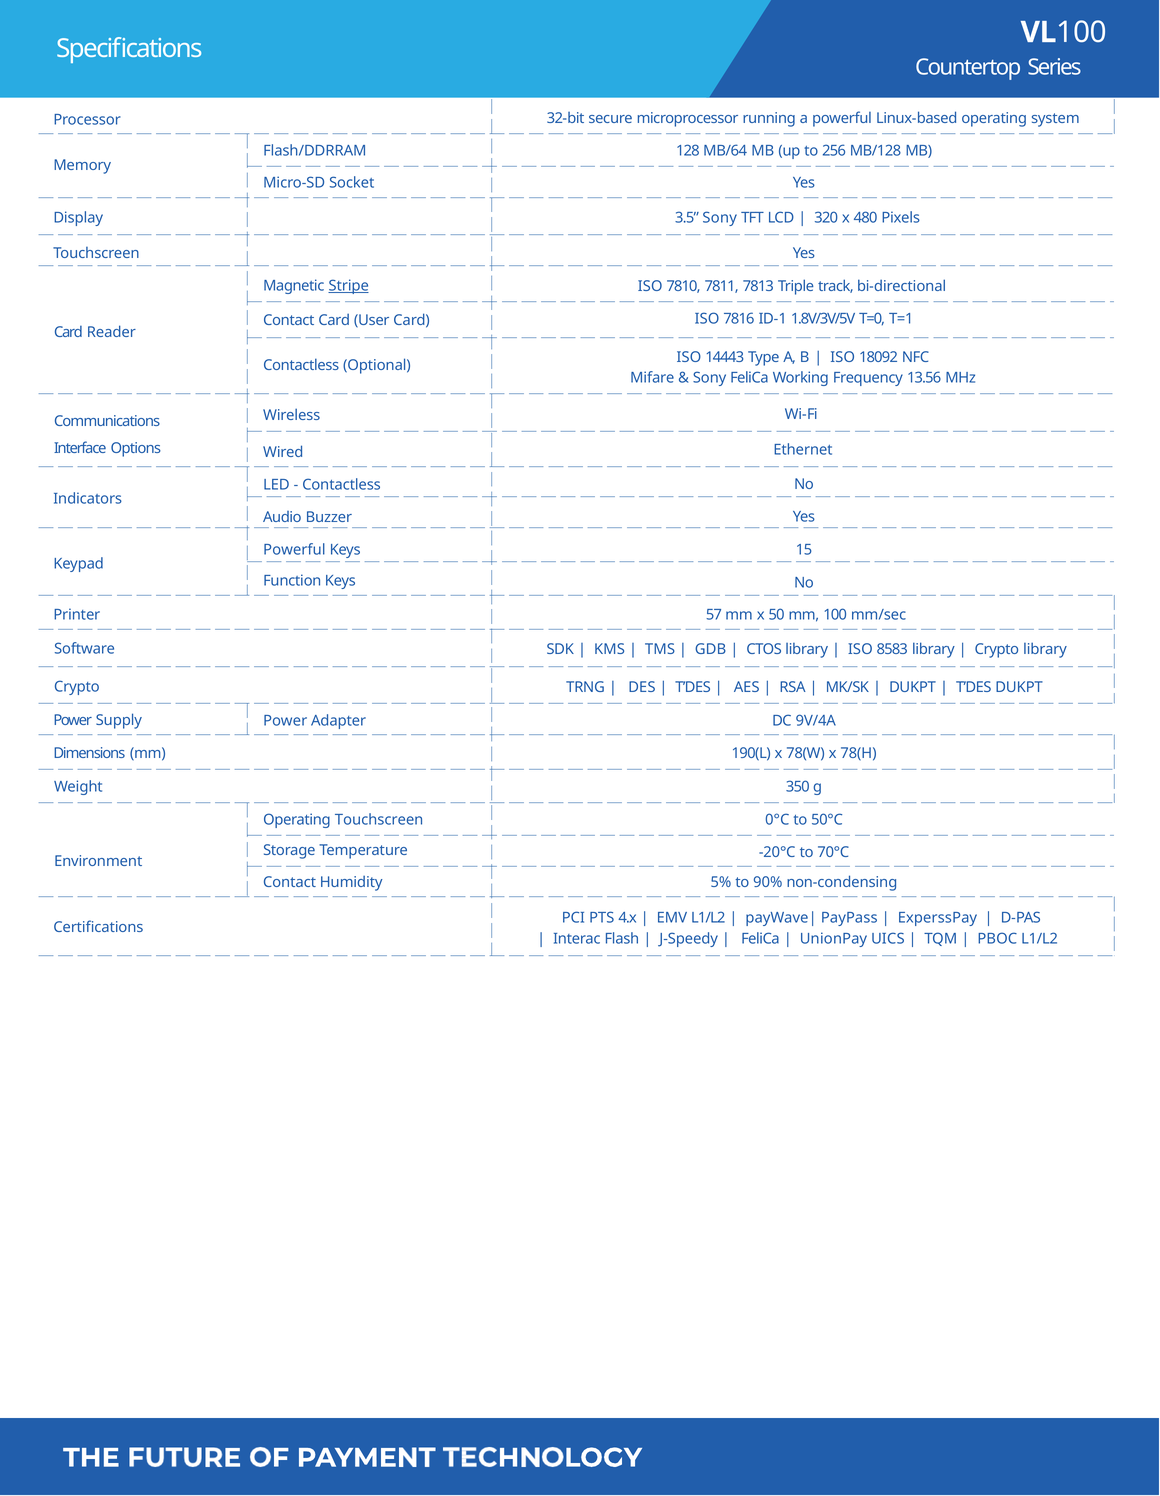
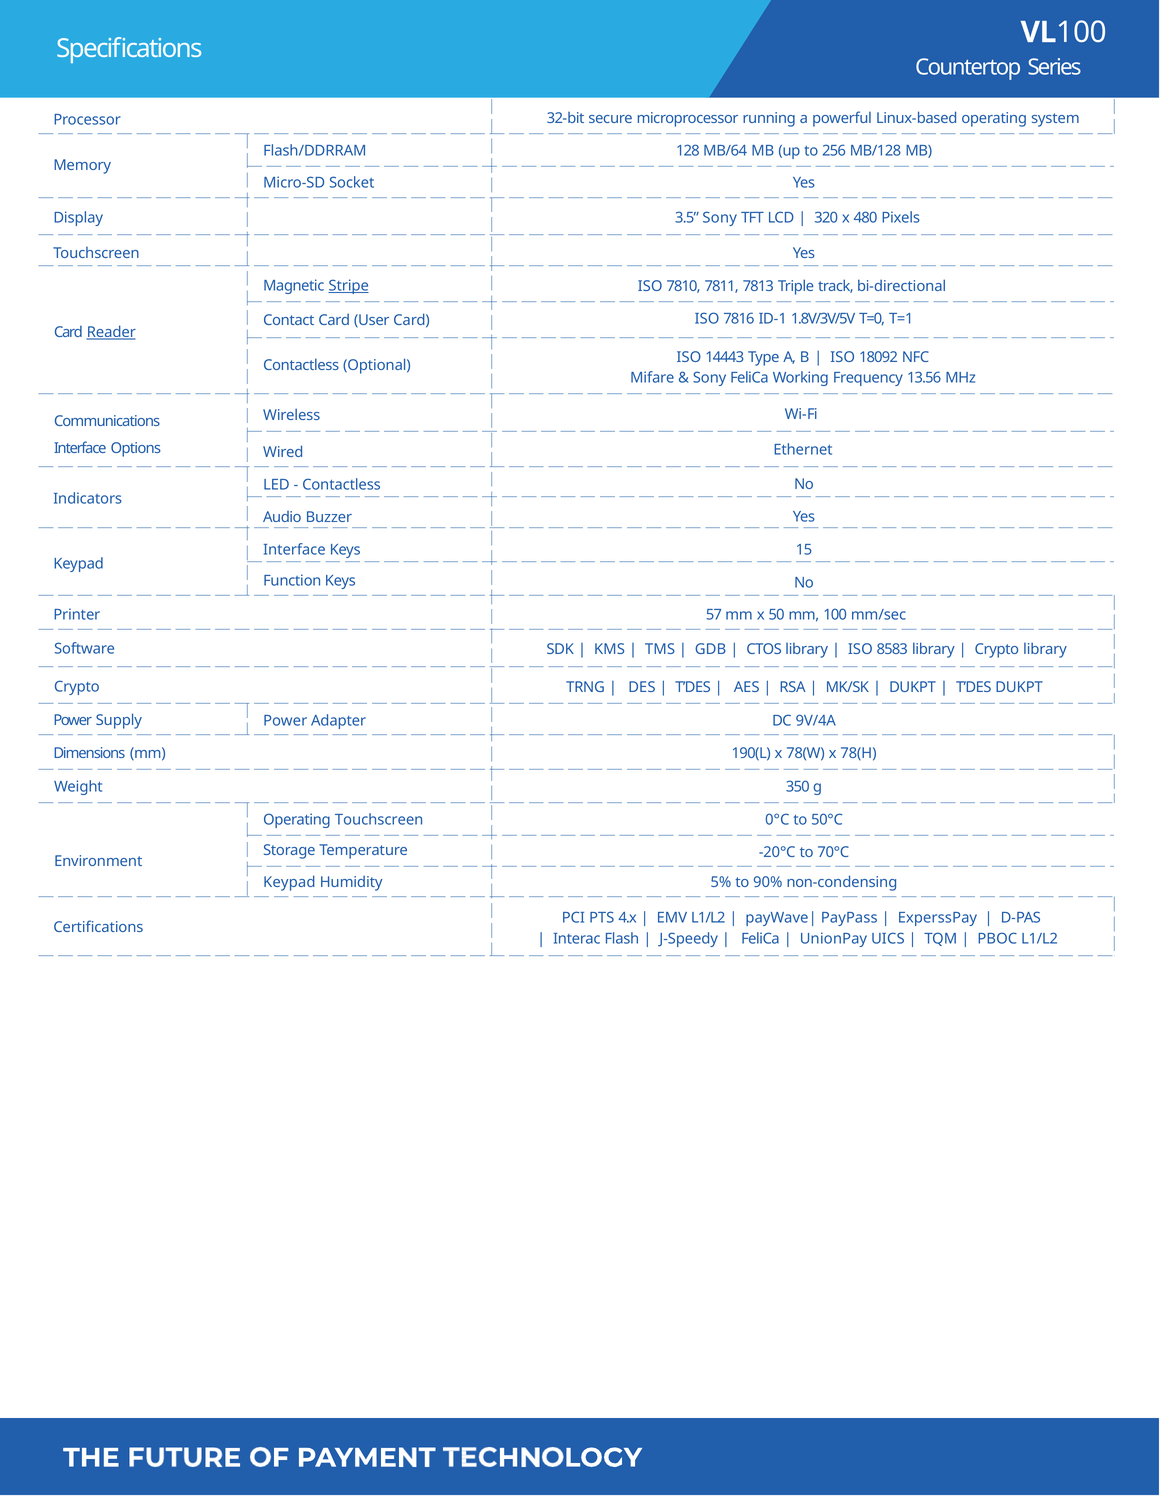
Reader underline: none -> present (111, 332)
Powerful: Powerful -> Interface (294, 550)
Contact: Contact -> Keypad (289, 883)
